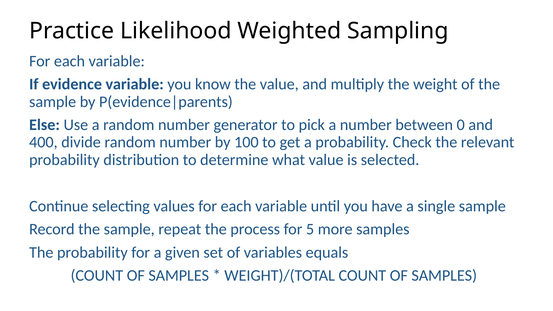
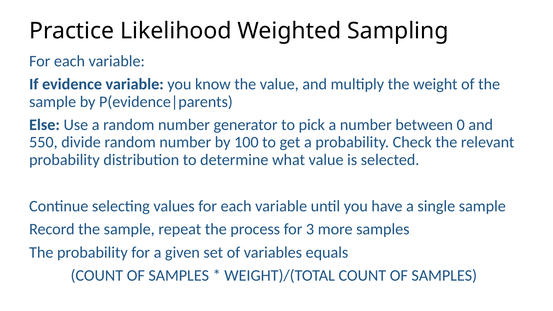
400: 400 -> 550 (43, 142)
5: 5 -> 3 (310, 229)
